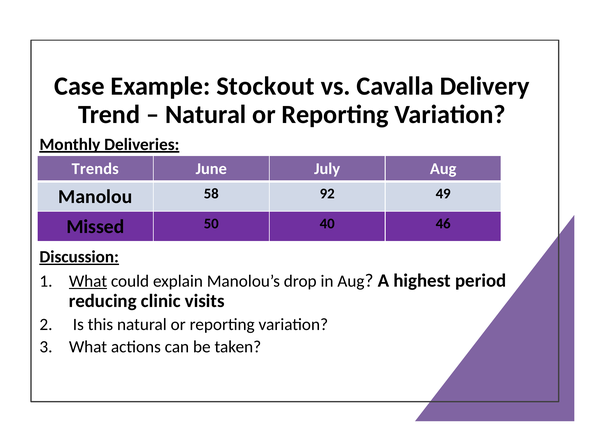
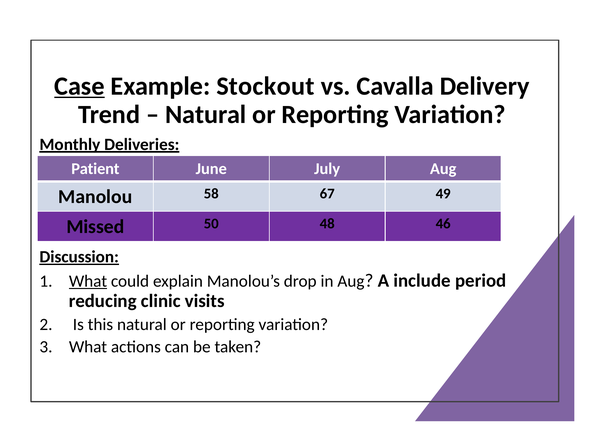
Case underline: none -> present (79, 86)
Trends: Trends -> Patient (95, 169)
92: 92 -> 67 (327, 194)
40: 40 -> 48 (327, 224)
highest: highest -> include (422, 281)
